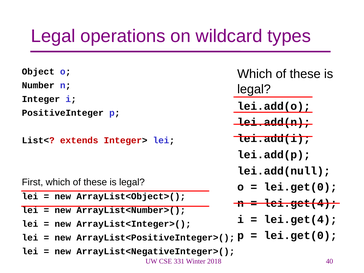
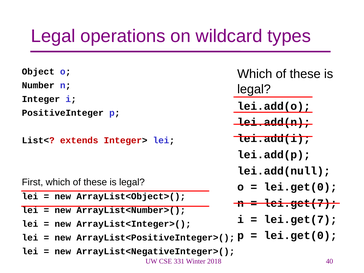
lei.get(4: lei.get(4 -> lei.get(7 (300, 203)
lei.get(4: lei.get(4 -> lei.get(7 (300, 219)
